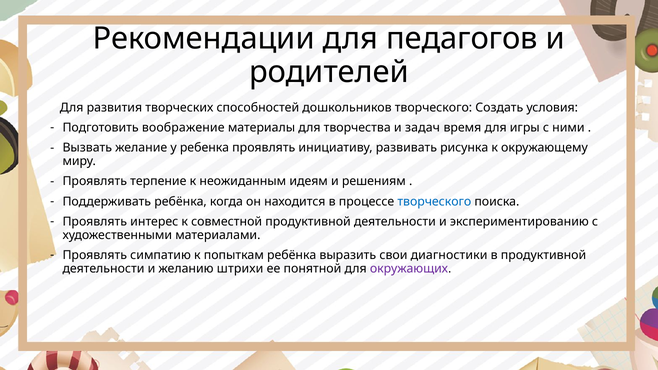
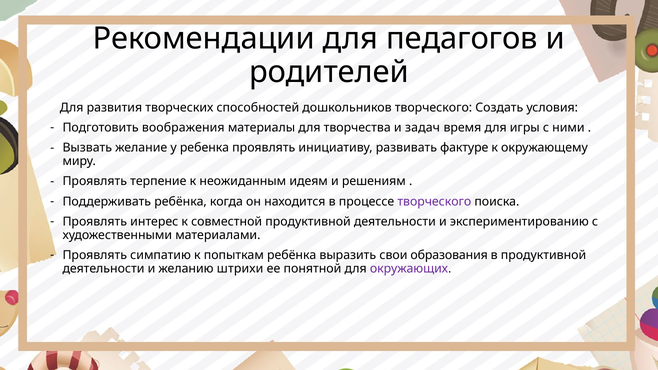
воображение: воображение -> воображения (183, 128)
рисунка: рисунка -> фактуре (464, 148)
творческого colour: blue -> purple (434, 202)
диагностики: диагностики -> образования (449, 255)
